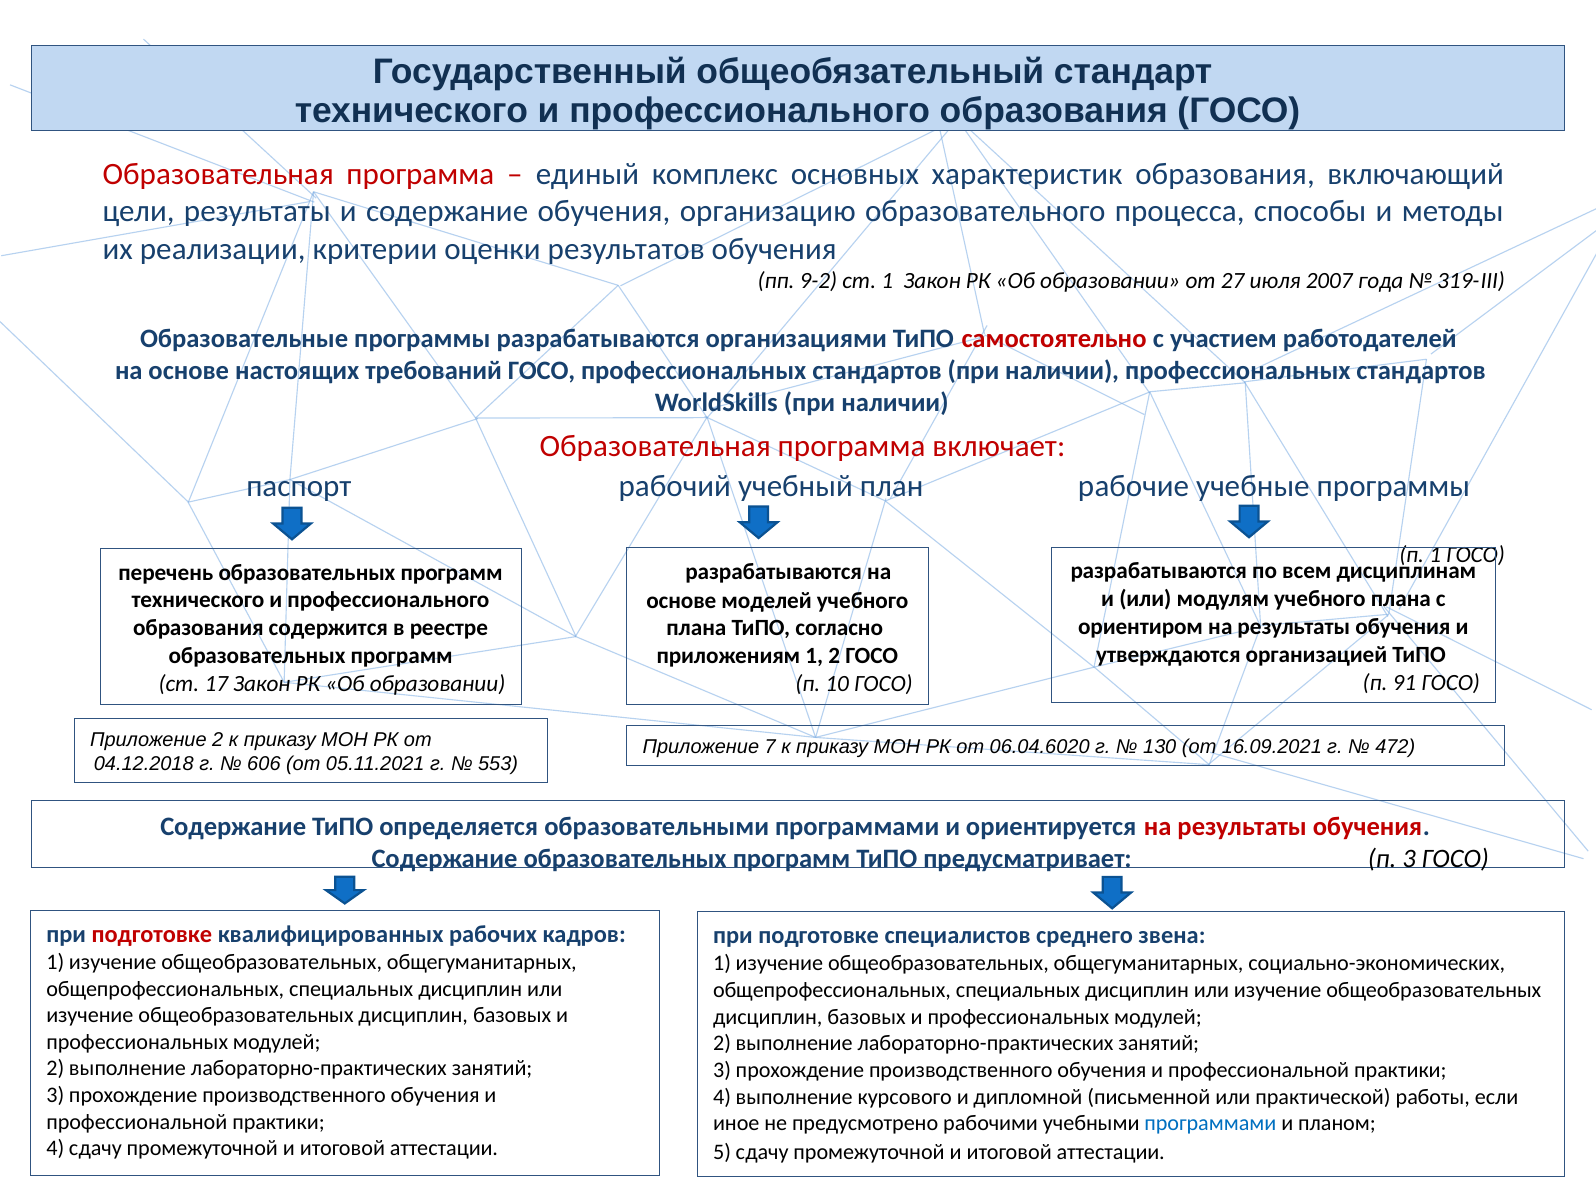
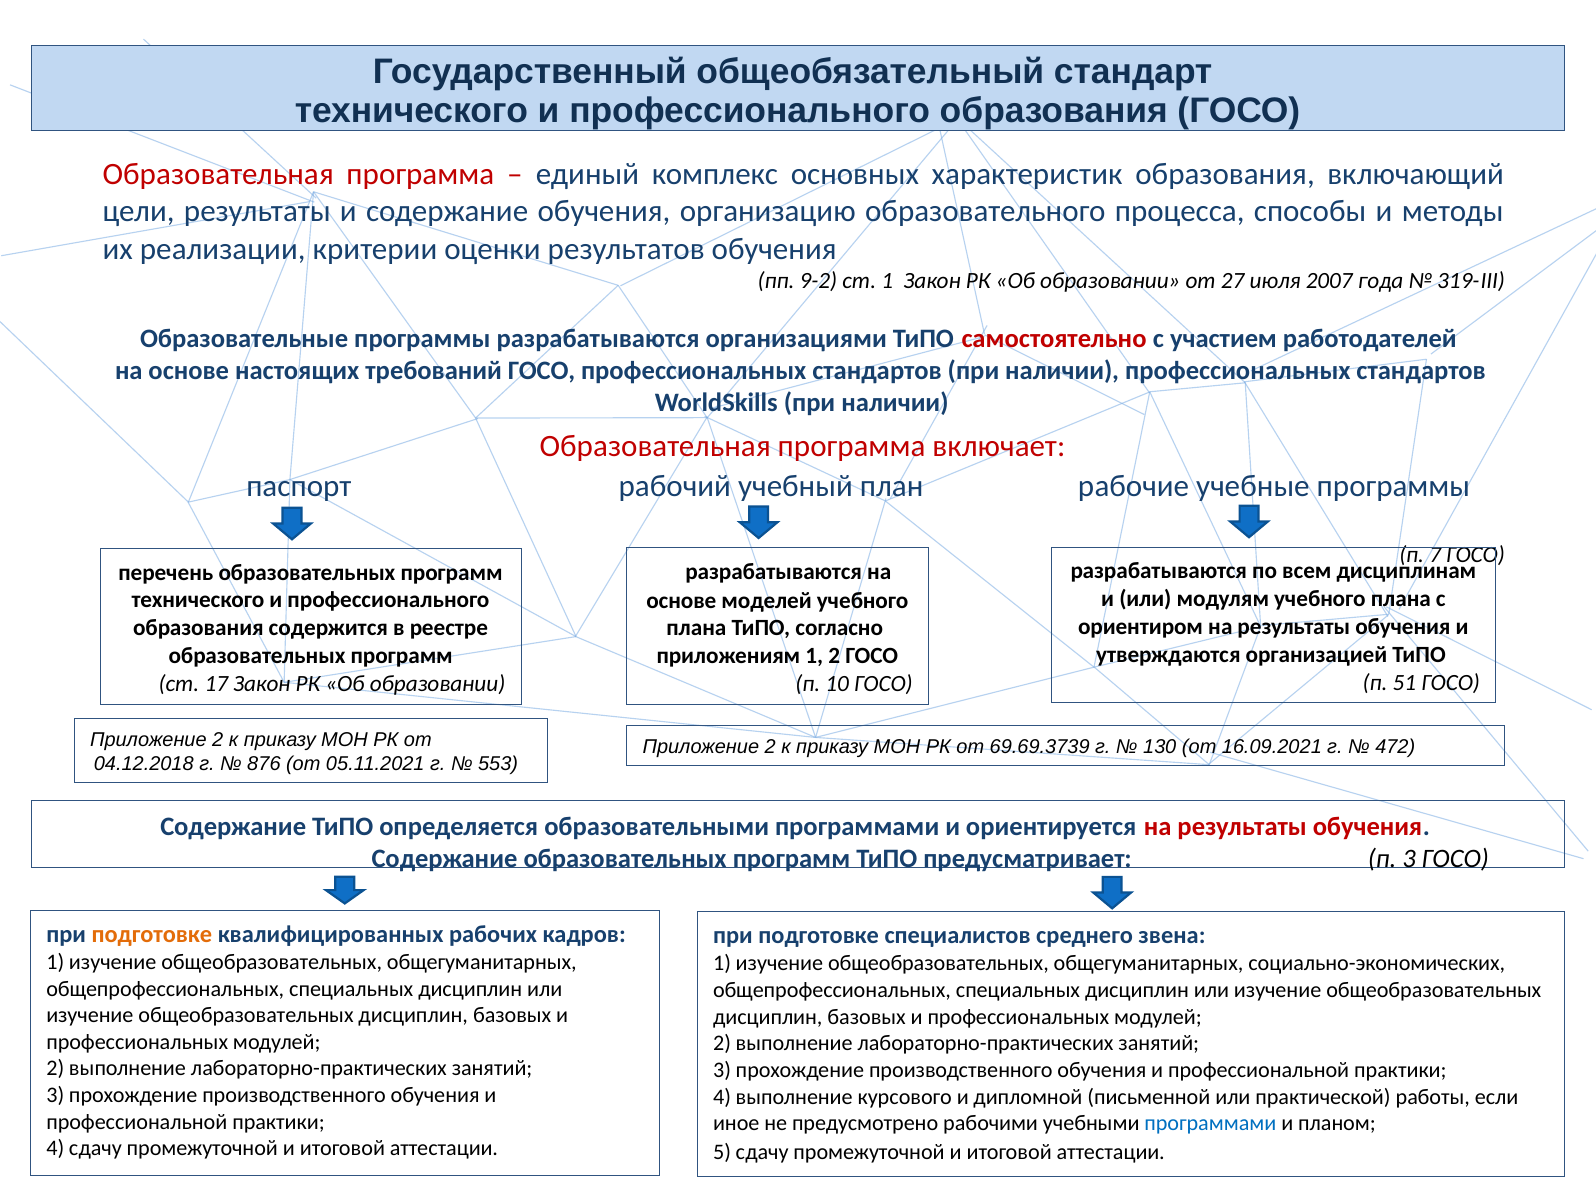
п 1: 1 -> 7 (1435, 555)
91: 91 -> 51 (1404, 683)
7: 7 -> 2 (770, 747)
06.04.6020: 06.04.6020 -> 69.69.3739 (1040, 747)
606: 606 -> 876 (264, 764)
подготовке colour: red -> orange (152, 934)
